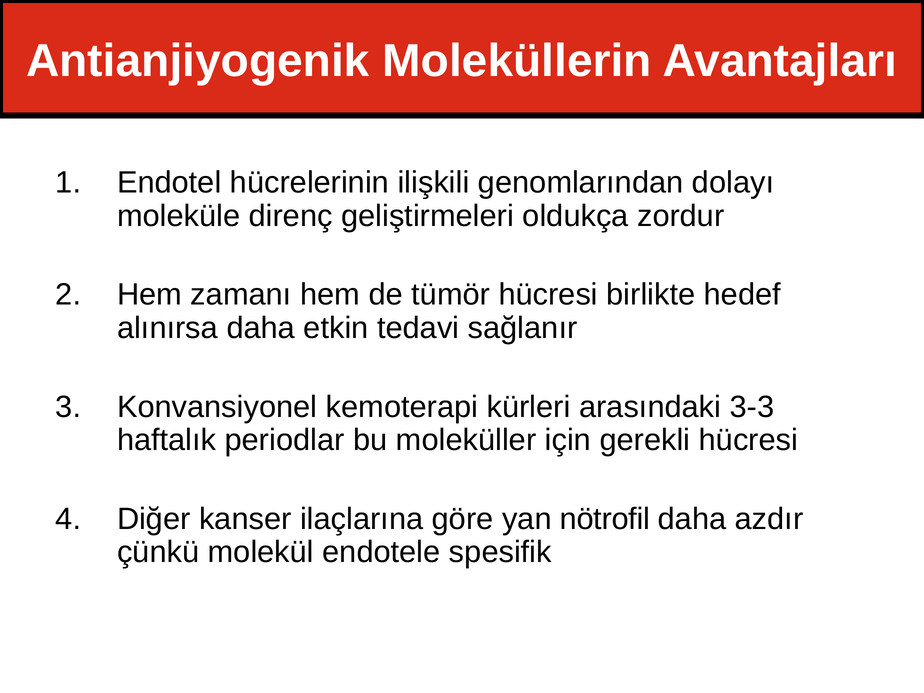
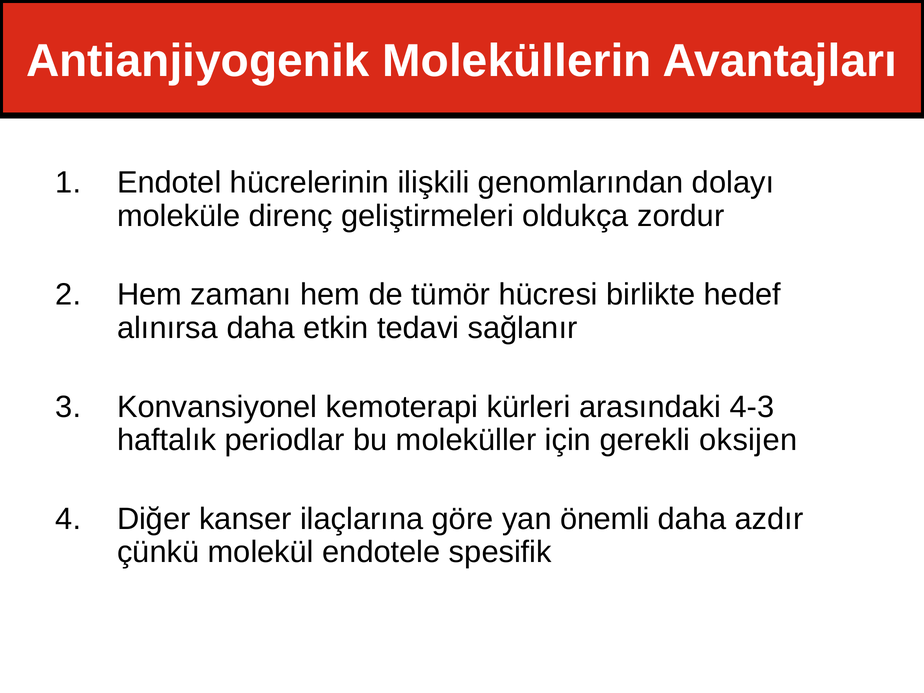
3-3: 3-3 -> 4-3 (752, 407)
gerekli hücresi: hücresi -> oksijen (748, 440)
nötrofil: nötrofil -> önemli (605, 519)
